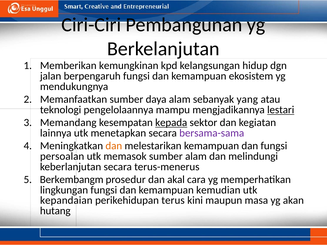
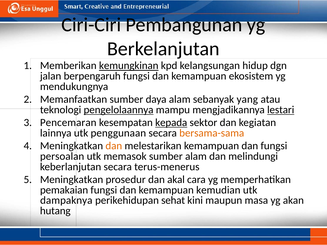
kemungkinan underline: none -> present (129, 66)
pengelolaannya underline: none -> present (119, 110)
Memandang: Memandang -> Pencemaran (68, 123)
menetapkan: menetapkan -> penggunaan (118, 133)
bersama-sama colour: purple -> orange (212, 133)
Berkembangm: Berkembangm -> Meningkatkan (72, 180)
lingkungan: lingkungan -> pemakaian (64, 190)
kepandaian: kepandaian -> dampaknya (66, 201)
terus: terus -> sehat (173, 201)
